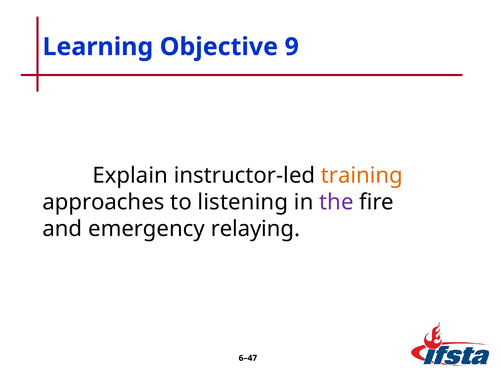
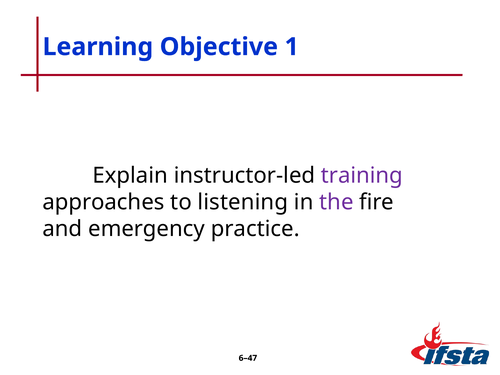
9: 9 -> 1 (292, 47)
training colour: orange -> purple (362, 175)
relaying: relaying -> practice (255, 229)
